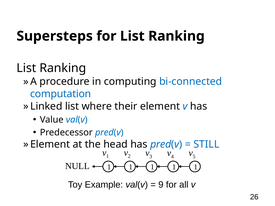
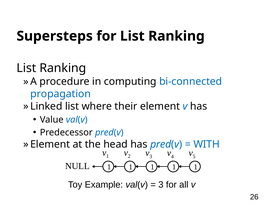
computation: computation -> propagation (61, 94)
STILL: STILL -> WITH (207, 144)
9: 9 -> 3 (161, 185)
